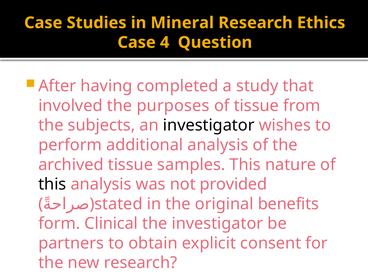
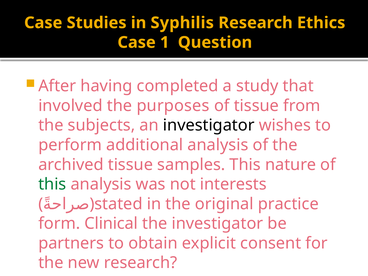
Mineral: Mineral -> Syphilis (182, 23)
4: 4 -> 1 (165, 42)
this colour: black -> green (52, 184)
provided: provided -> interests (233, 184)
benefits: benefits -> practice (288, 204)
